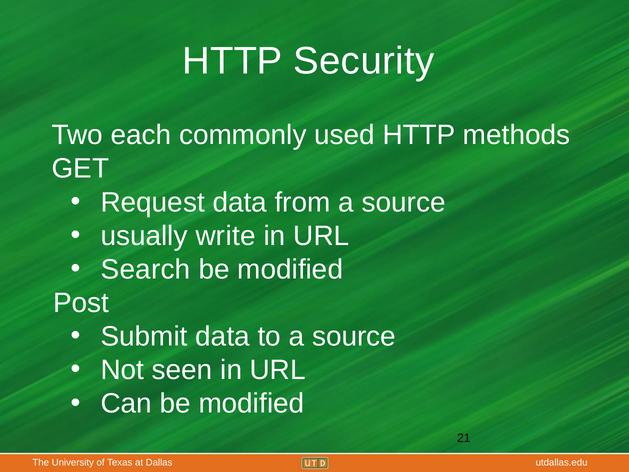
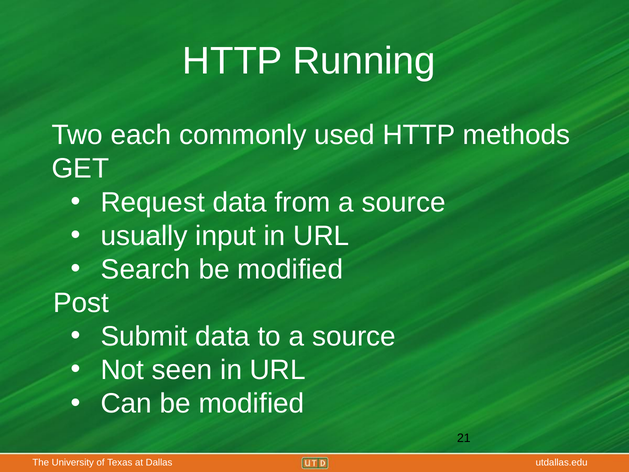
Security: Security -> Running (364, 61)
write: write -> input (226, 236)
